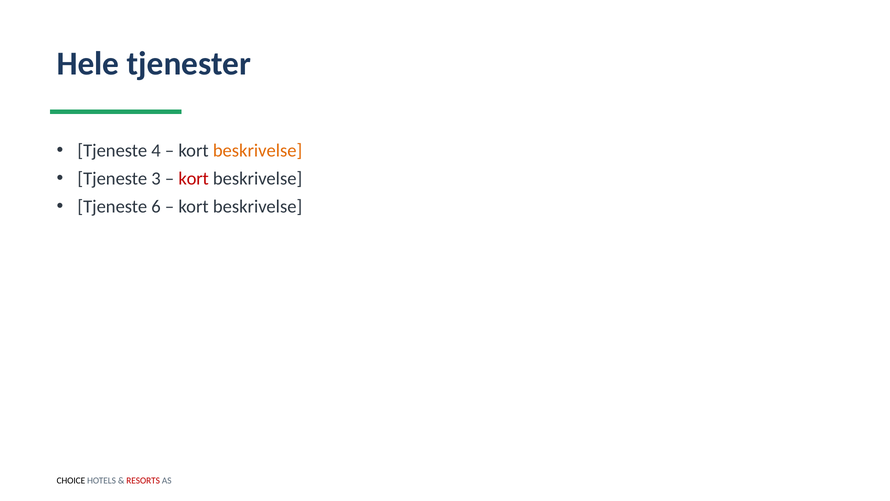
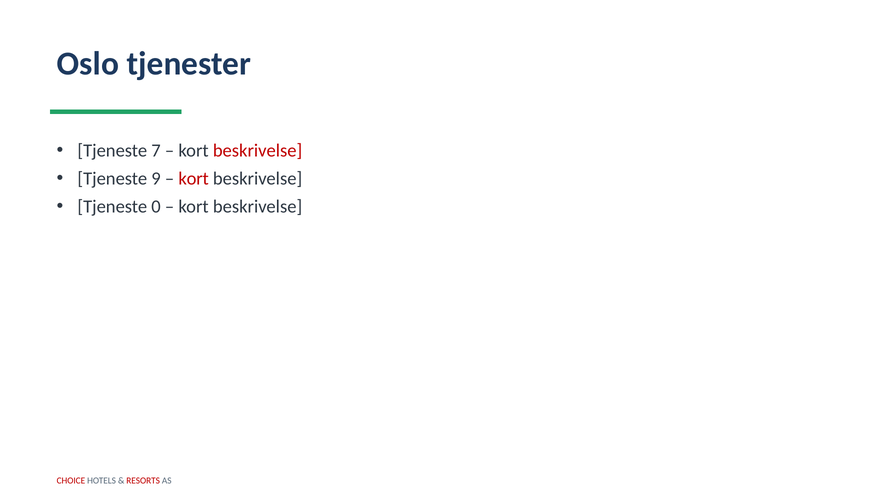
Hele: Hele -> Oslo (88, 64)
4: 4 -> 7 (156, 151)
beskrivelse colour: orange -> red (258, 151)
3: 3 -> 9 (156, 179)
6: 6 -> 0 (156, 206)
CHOICE colour: black -> red (71, 480)
